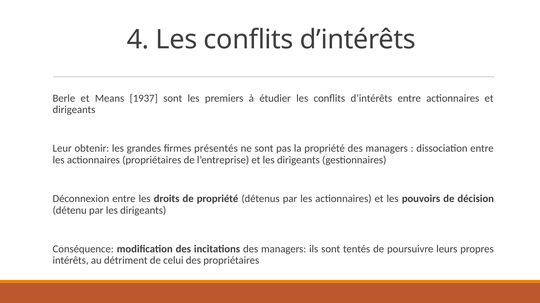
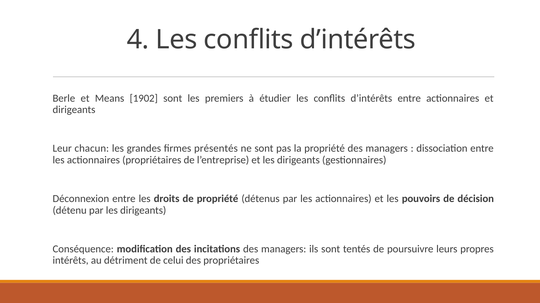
1937: 1937 -> 1902 (144, 98)
obtenir: obtenir -> chacun (92, 149)
